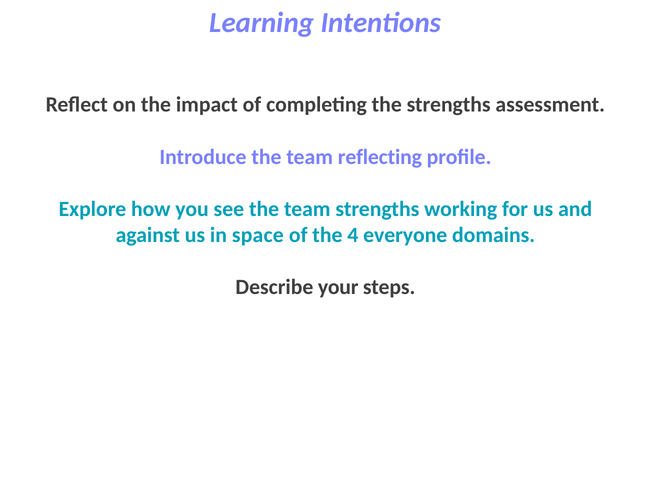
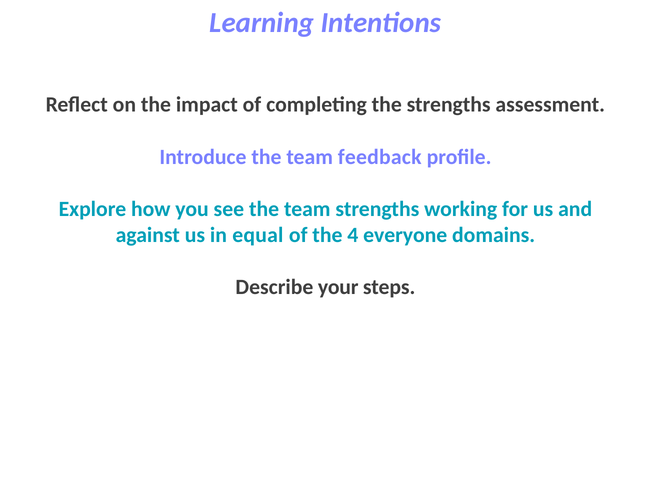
reflecting: reflecting -> feedback (380, 157)
space: space -> equal (258, 235)
